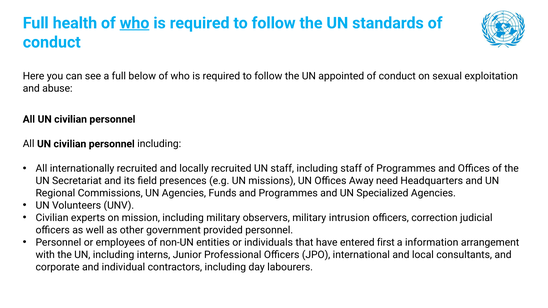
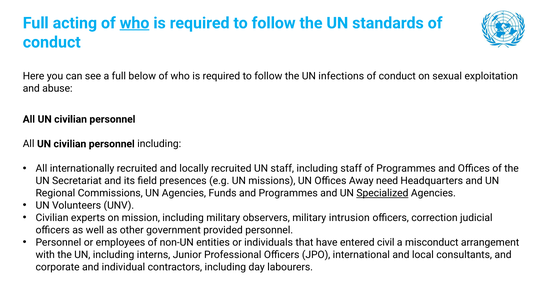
health: health -> acting (75, 23)
appointed: appointed -> infections (341, 76)
Specialized underline: none -> present (382, 193)
first: first -> civil (386, 243)
information: information -> misconduct (432, 243)
